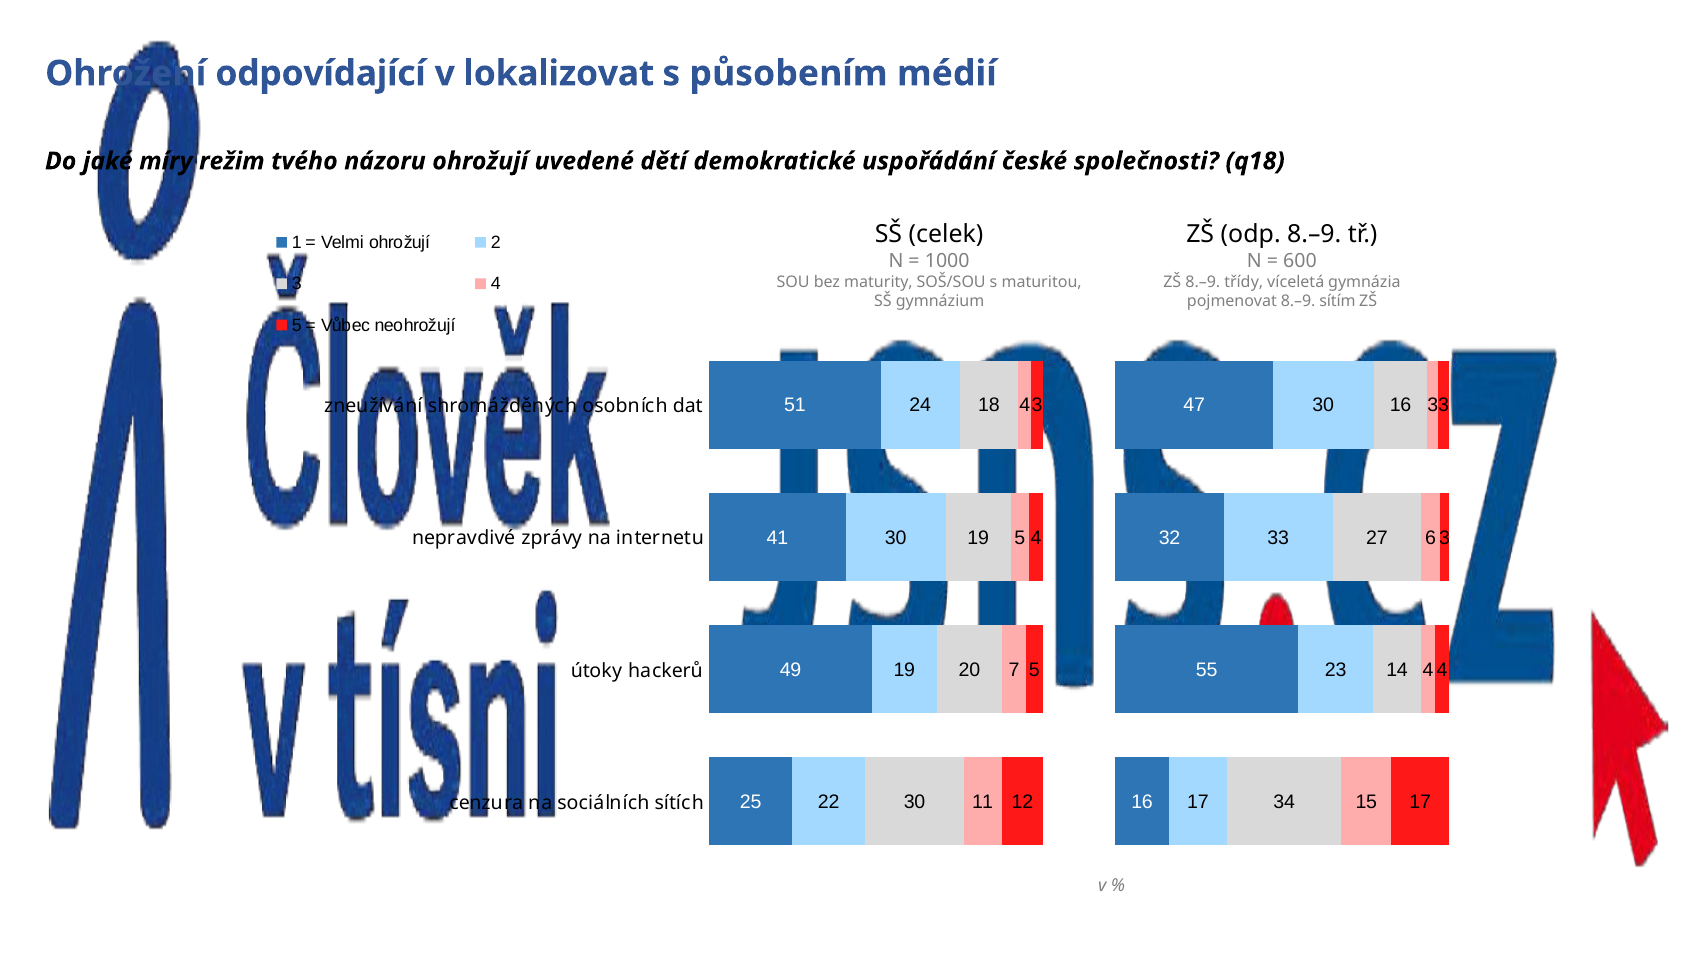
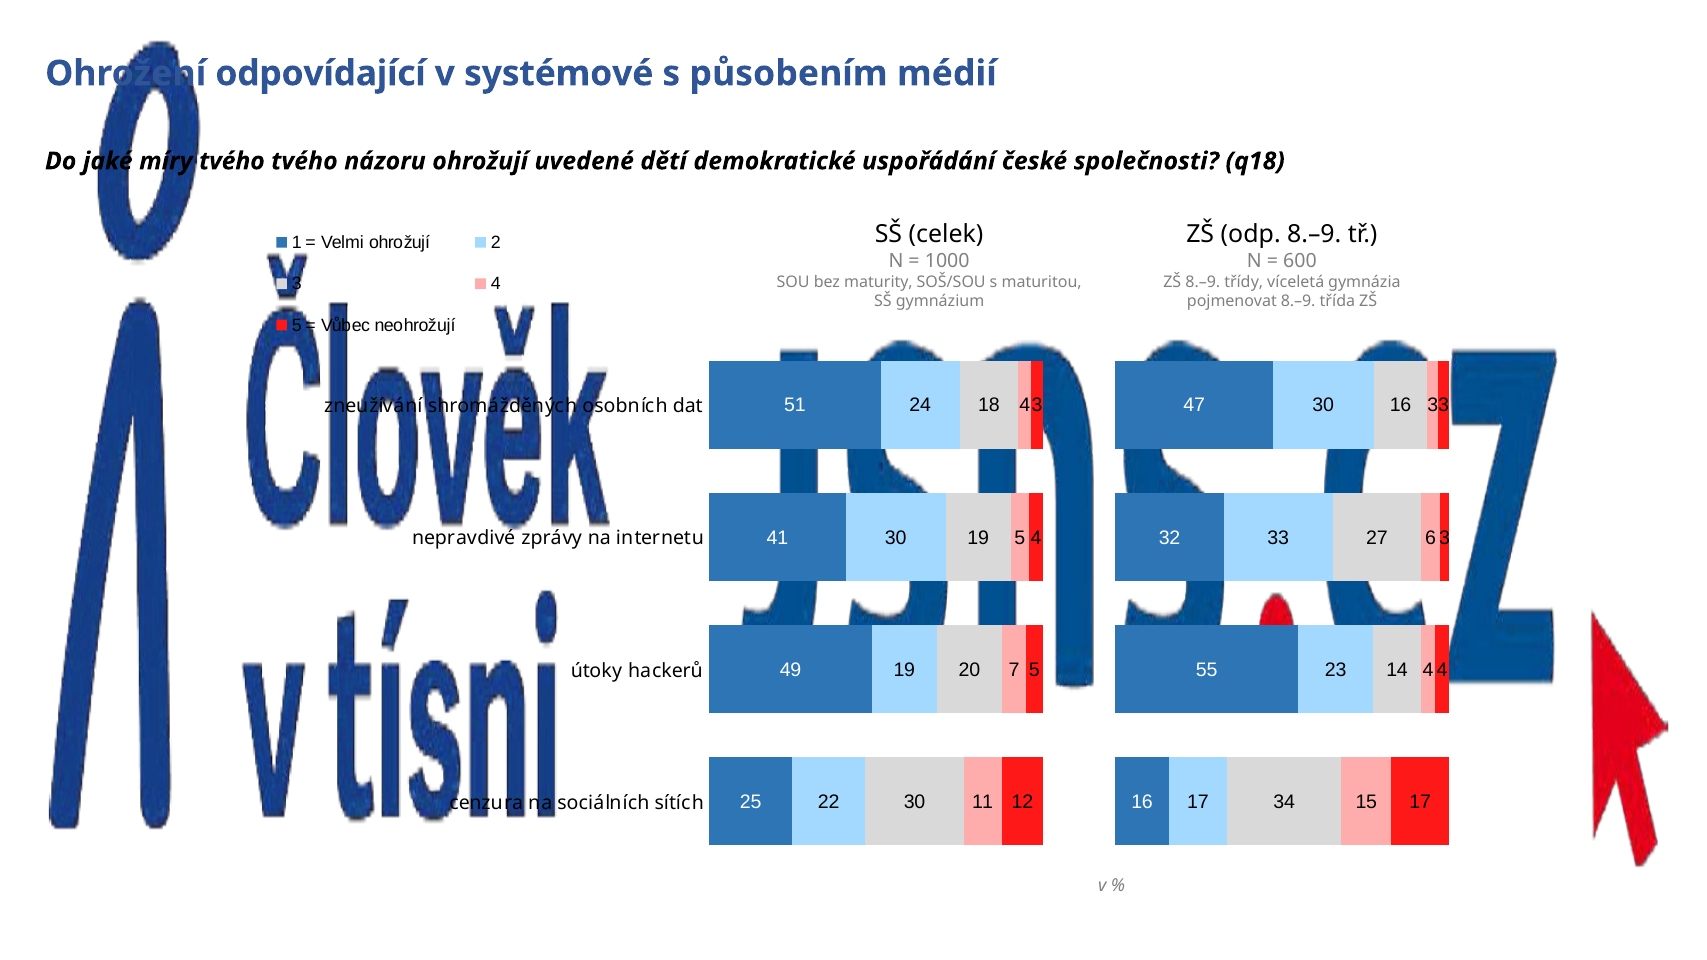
lokalizovat: lokalizovat -> systémové (559, 74)
míry režim: režim -> tvého (232, 161)
sítím: sítím -> třída (1337, 301)
